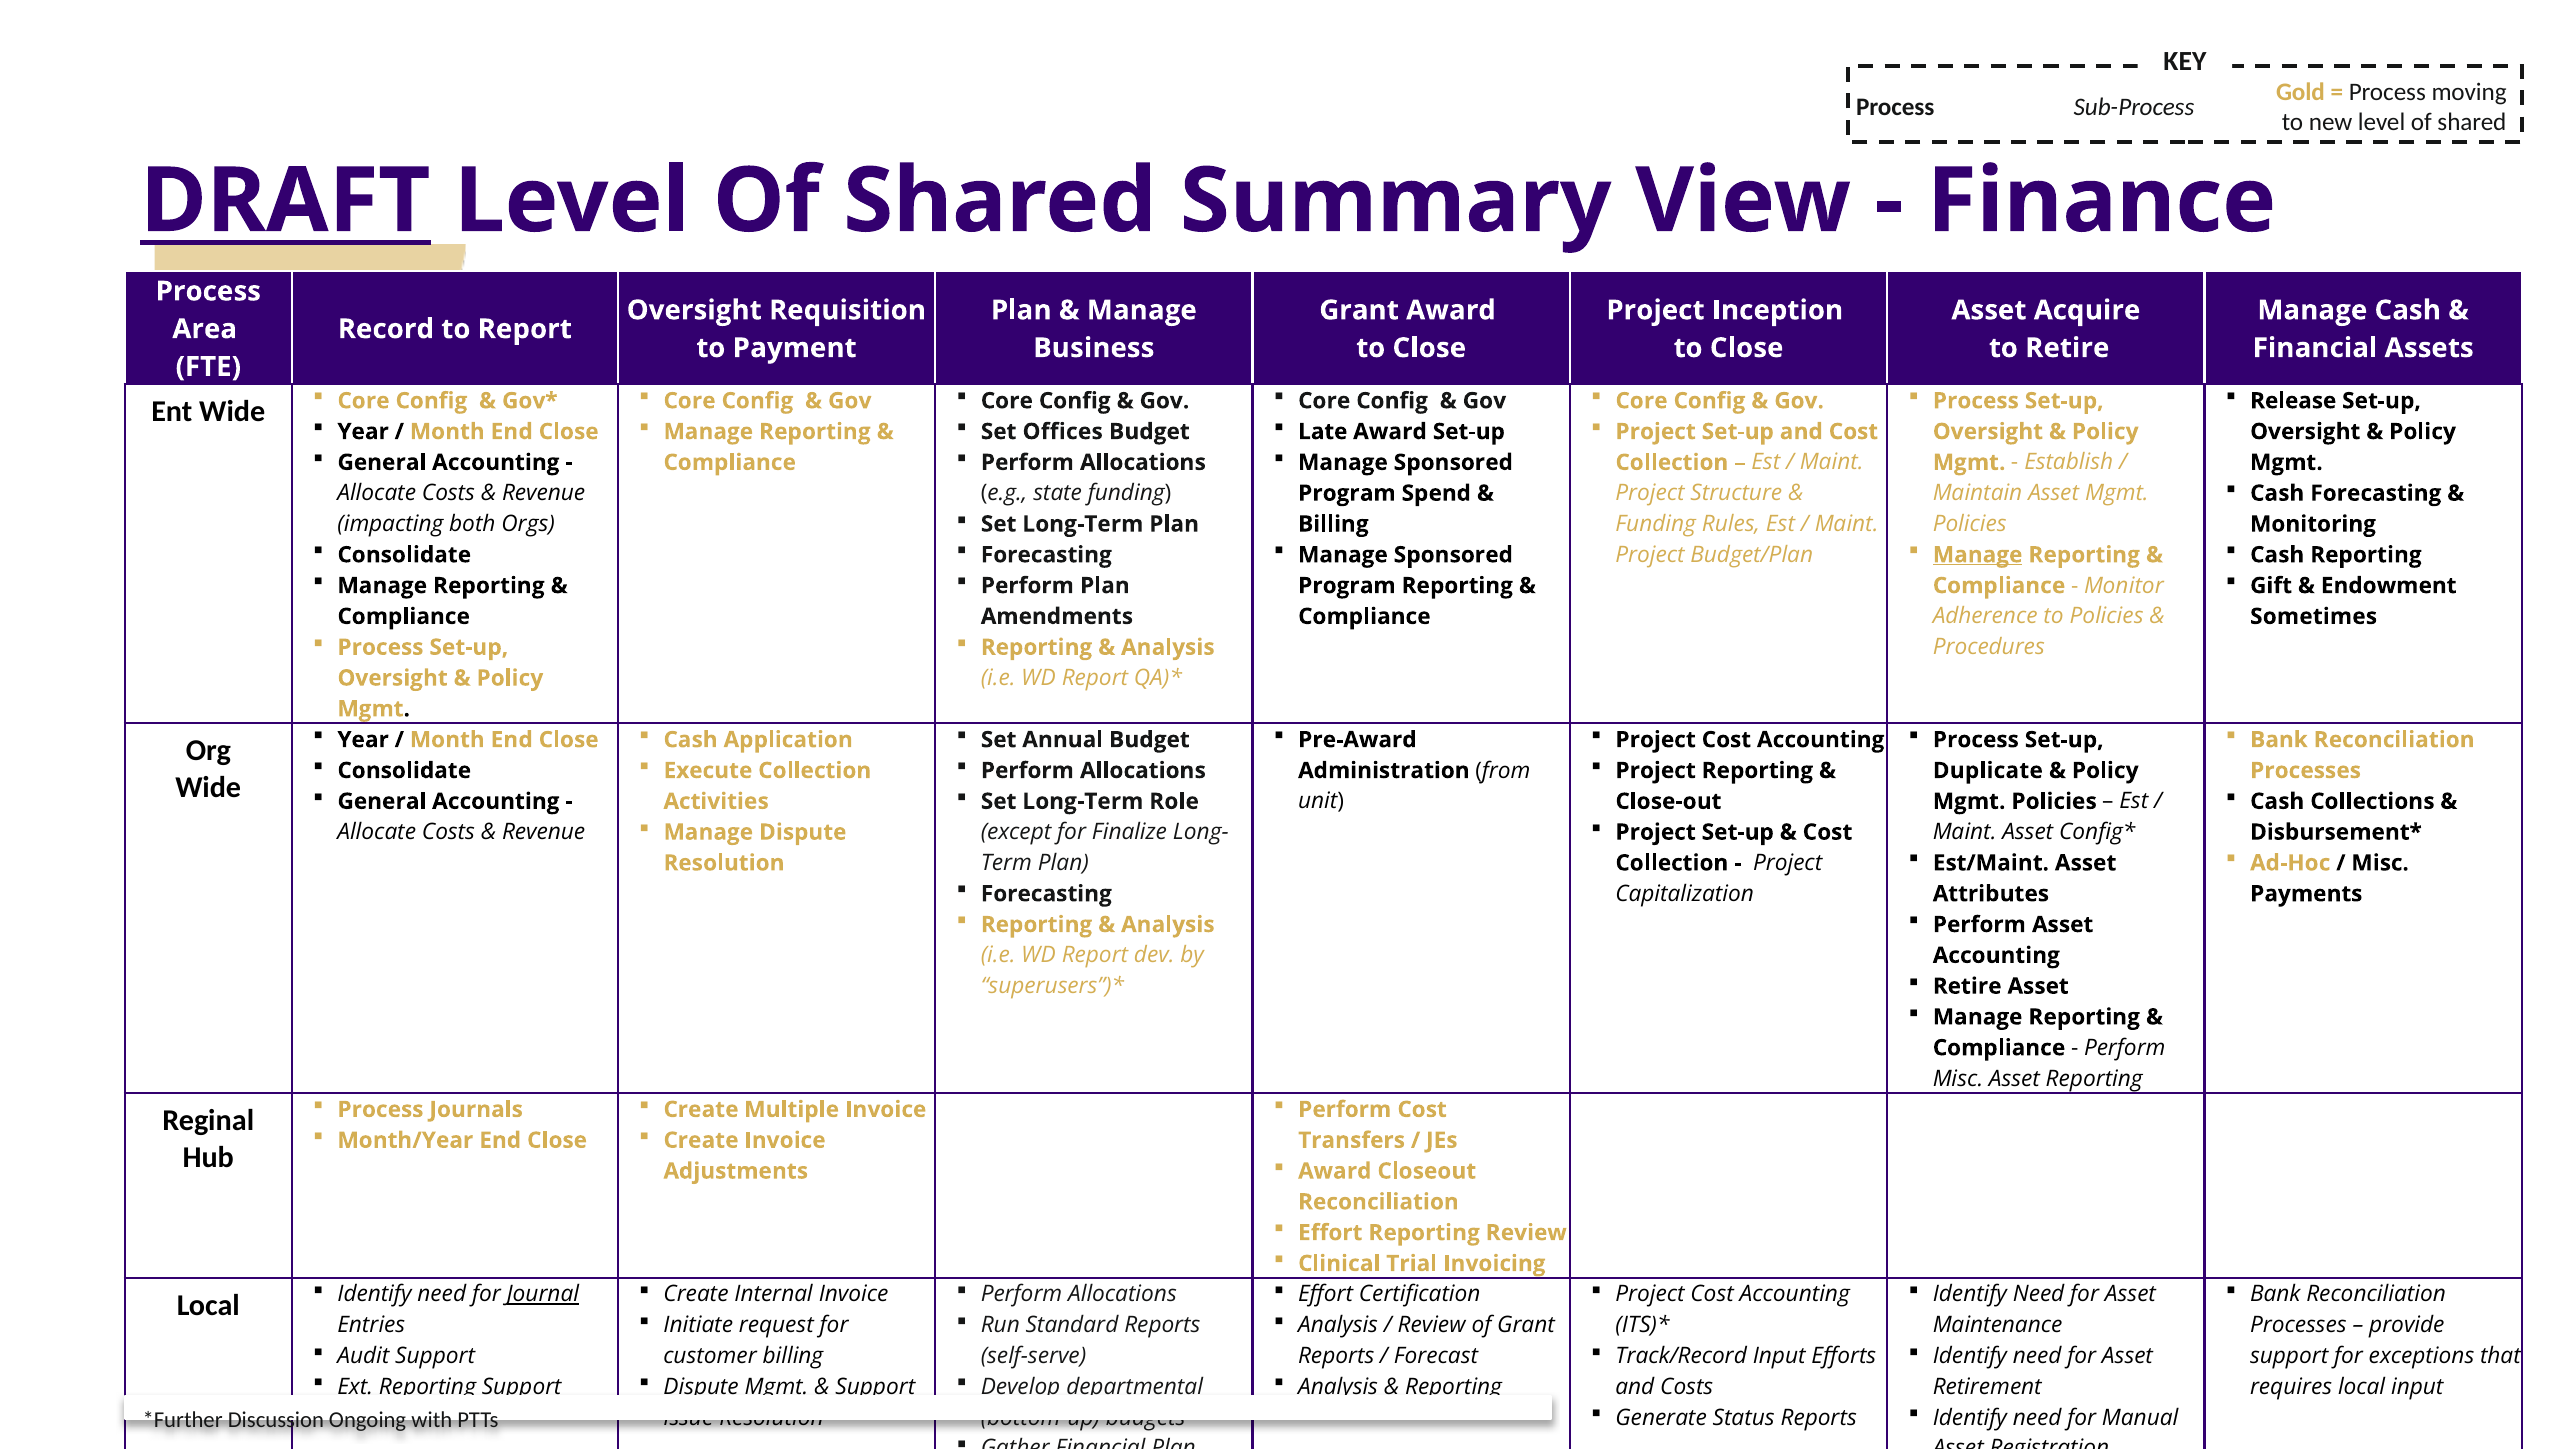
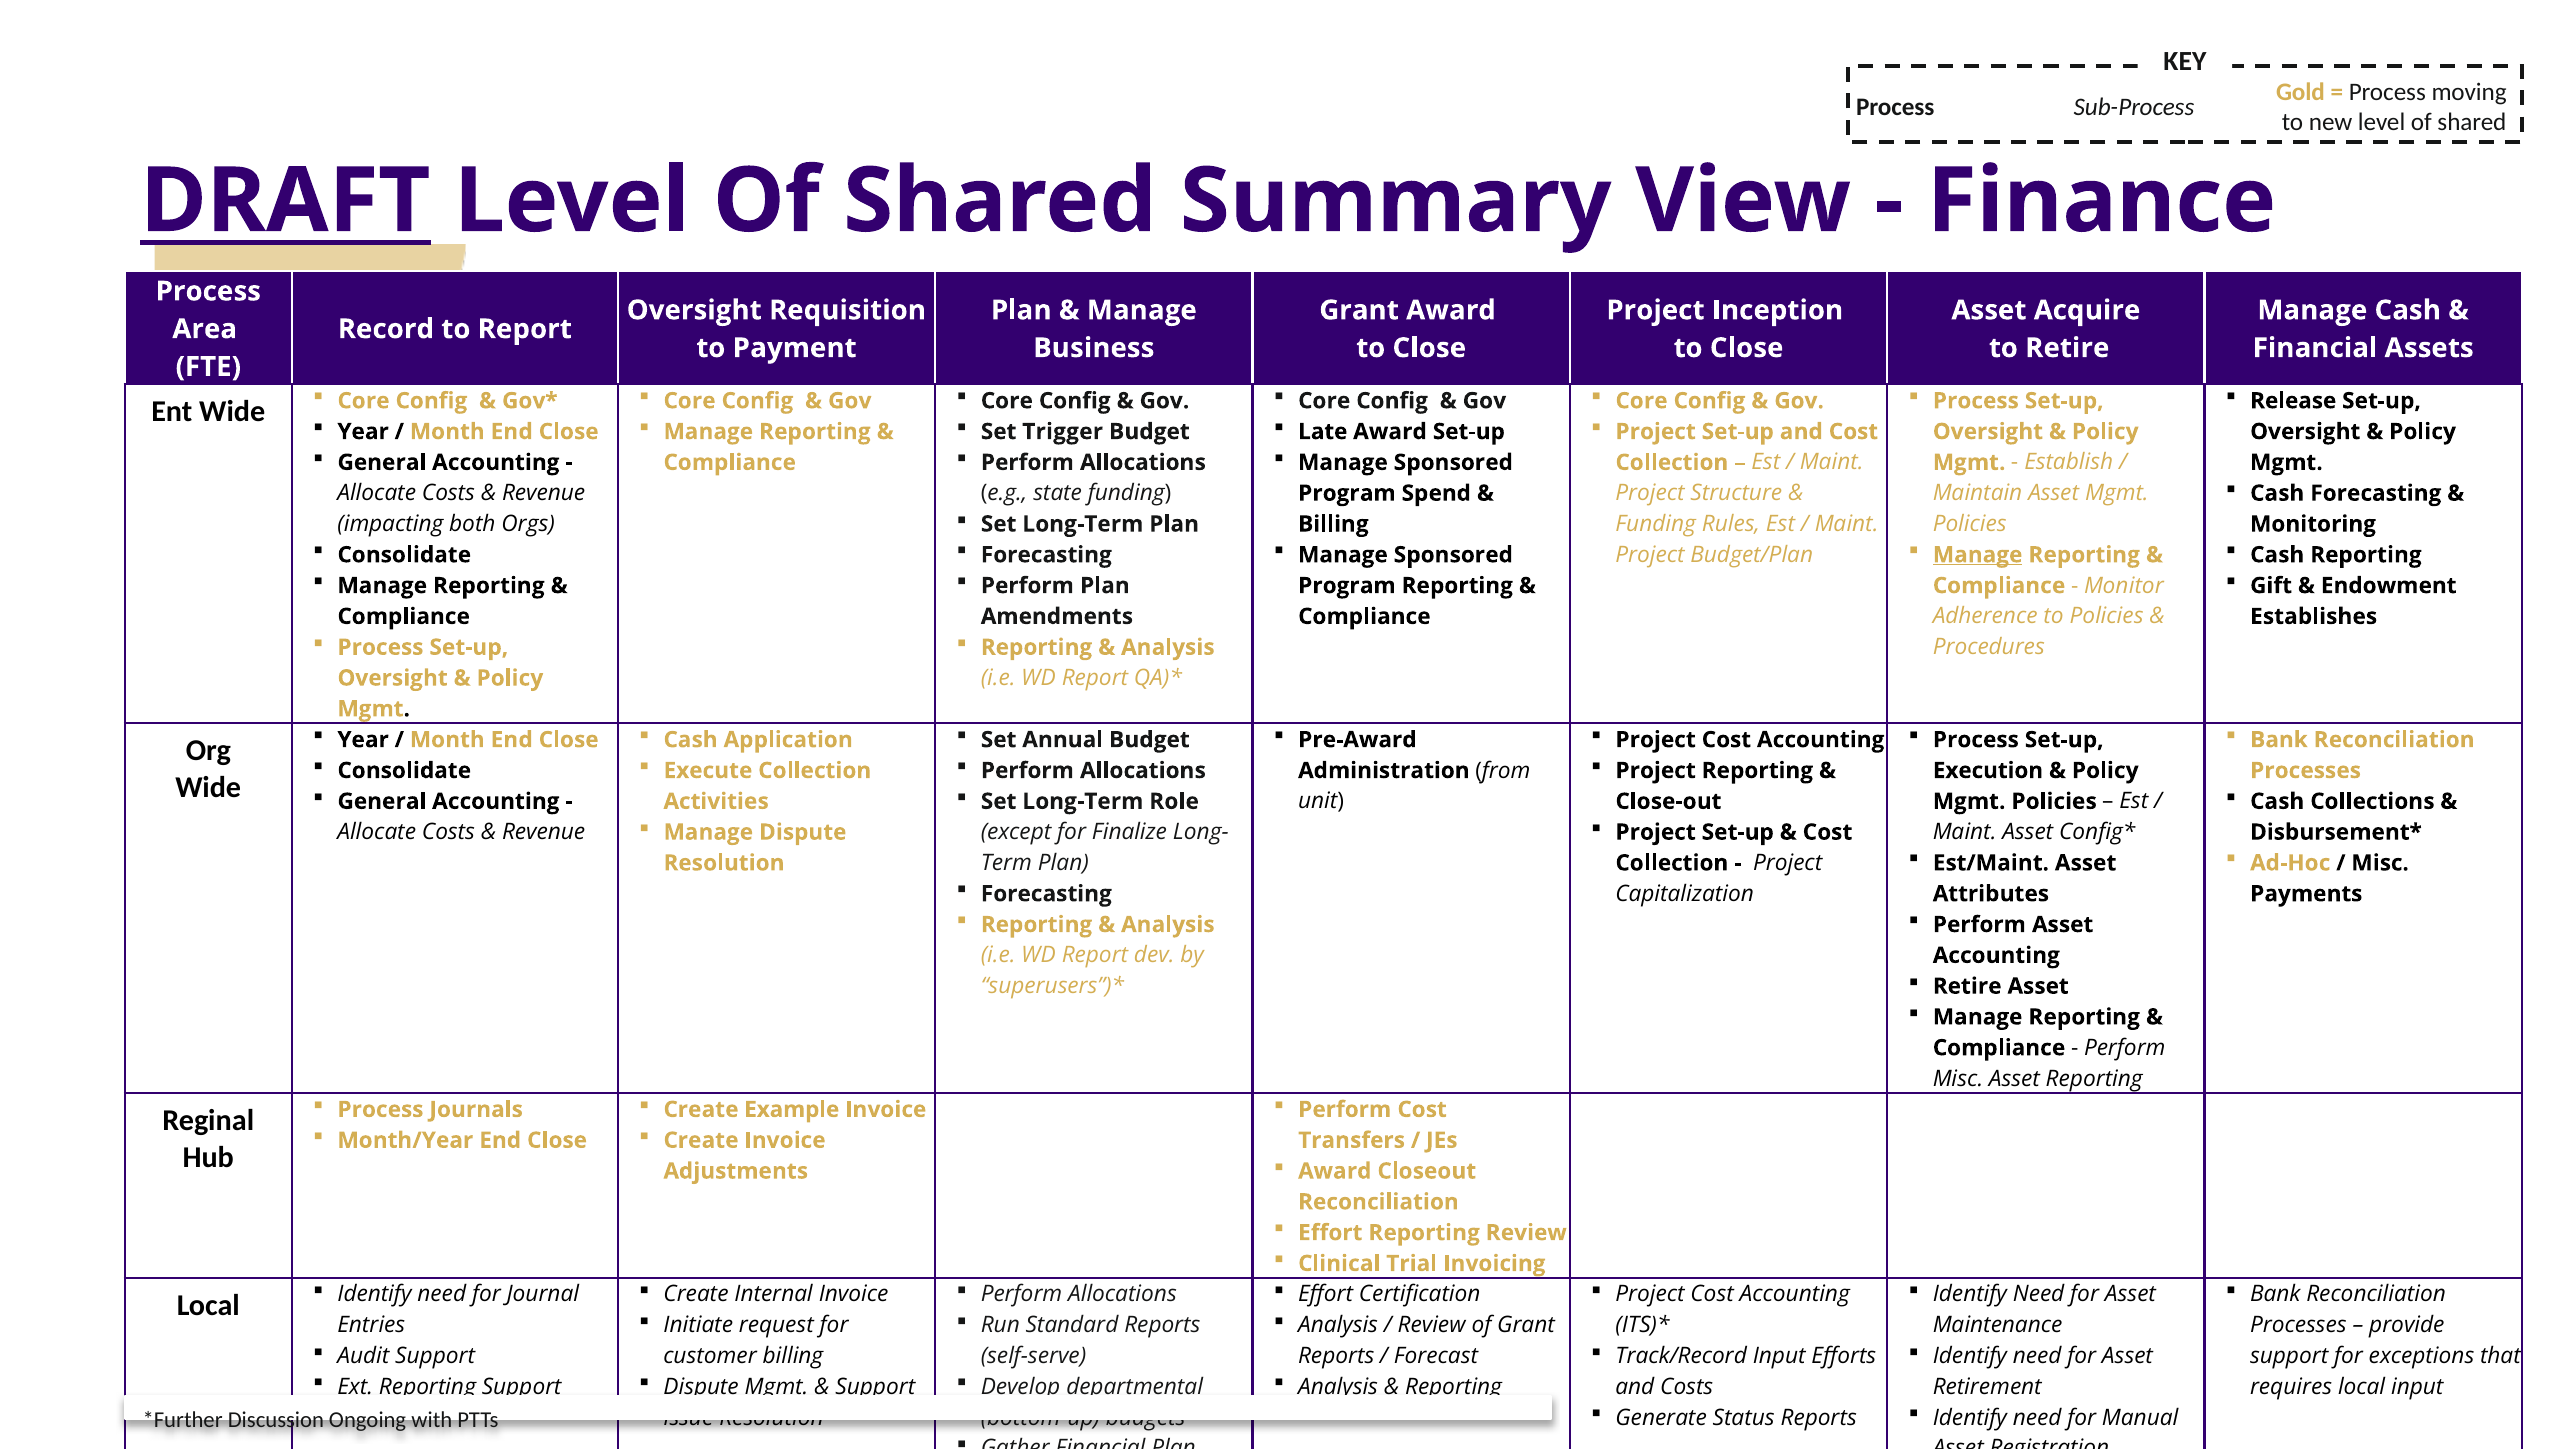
Offices: Offices -> Trigger (1063, 432)
Sometimes: Sometimes -> Establishes (2314, 616)
Duplicate: Duplicate -> Execution (1988, 771)
Multiple: Multiple -> Example (792, 1110)
Journal underline: present -> none (543, 1294)
